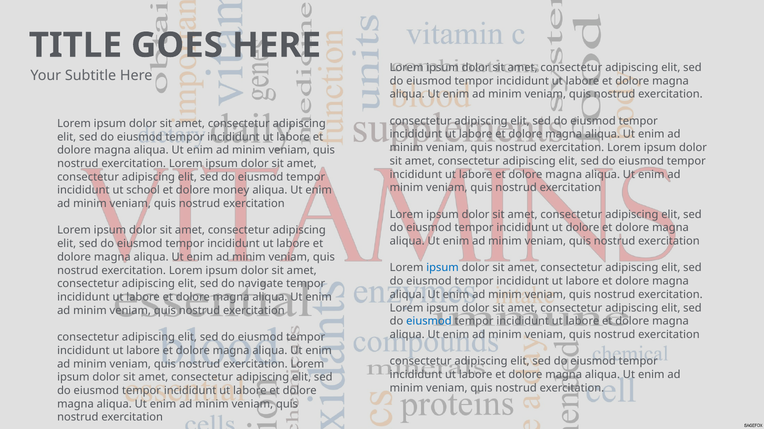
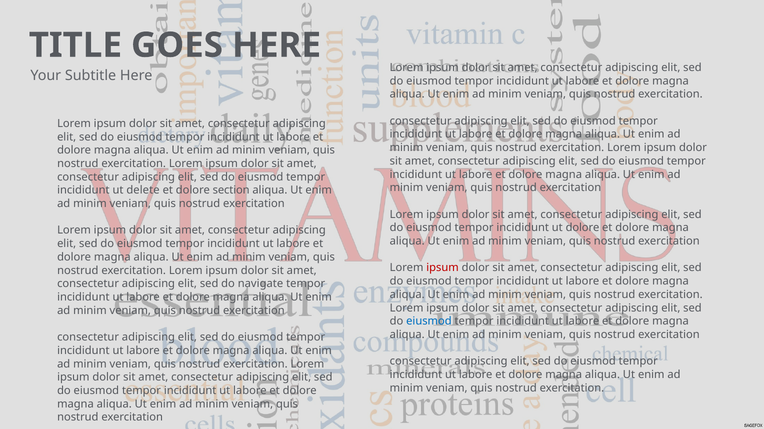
school: school -> delete (143, 191)
money: money -> section (231, 191)
ipsum colour: blue -> red (442, 268)
